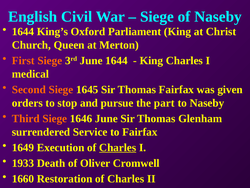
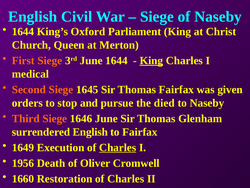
King underline: none -> present (151, 60)
part: part -> died (164, 103)
surrendered Service: Service -> English (90, 132)
1933: 1933 -> 1956 (23, 163)
